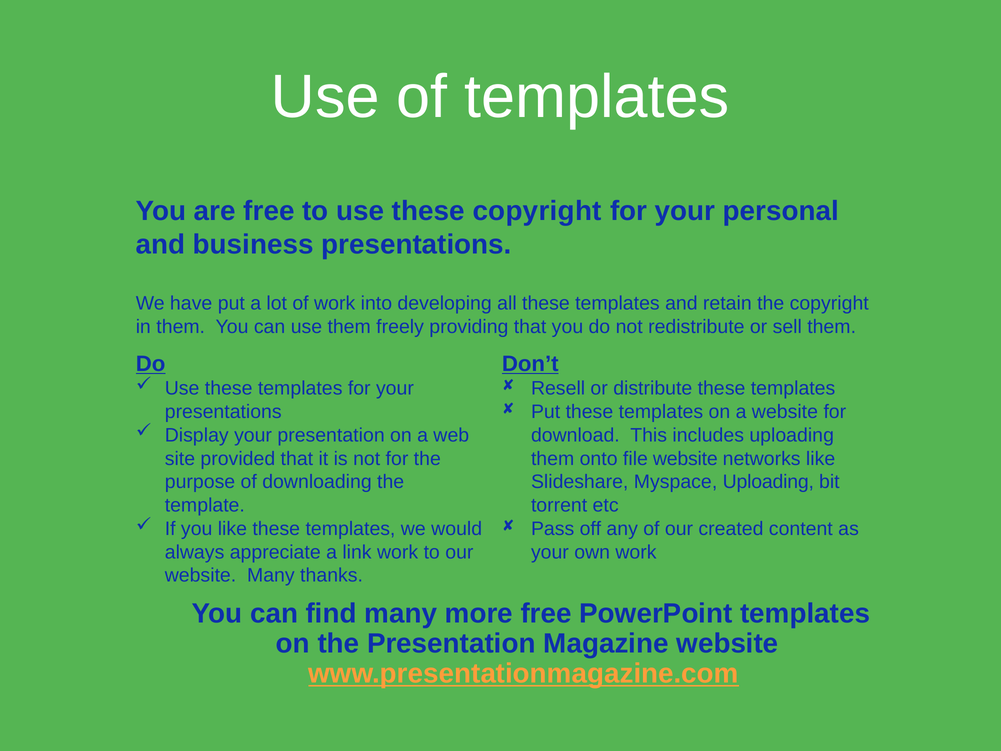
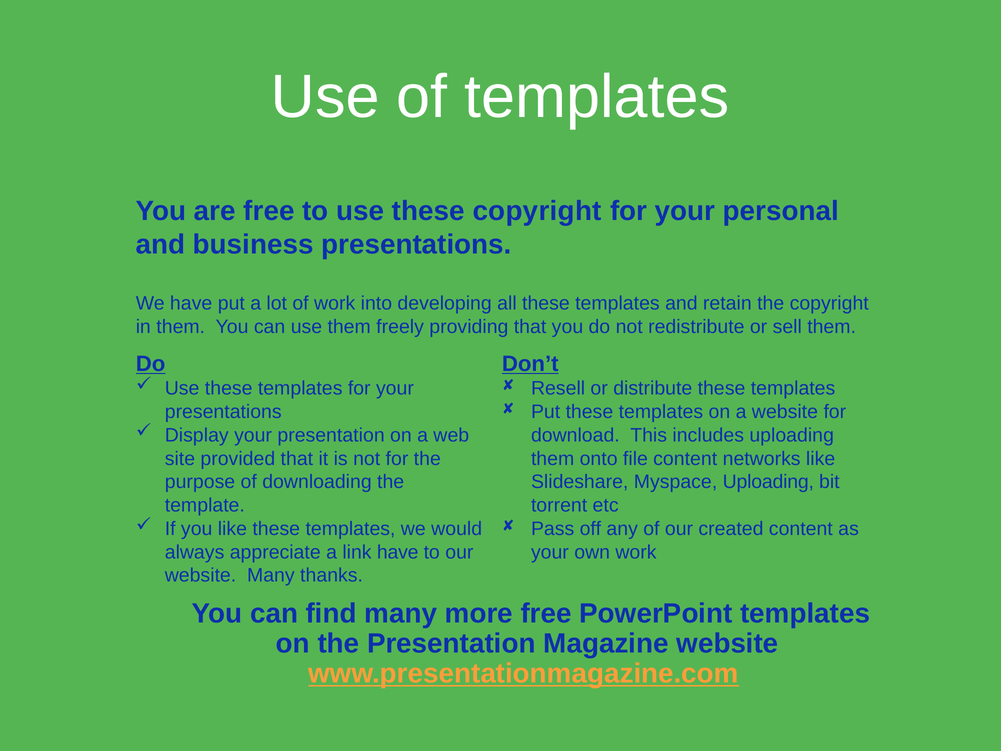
file website: website -> content (685, 458)
link work: work -> have (398, 552)
